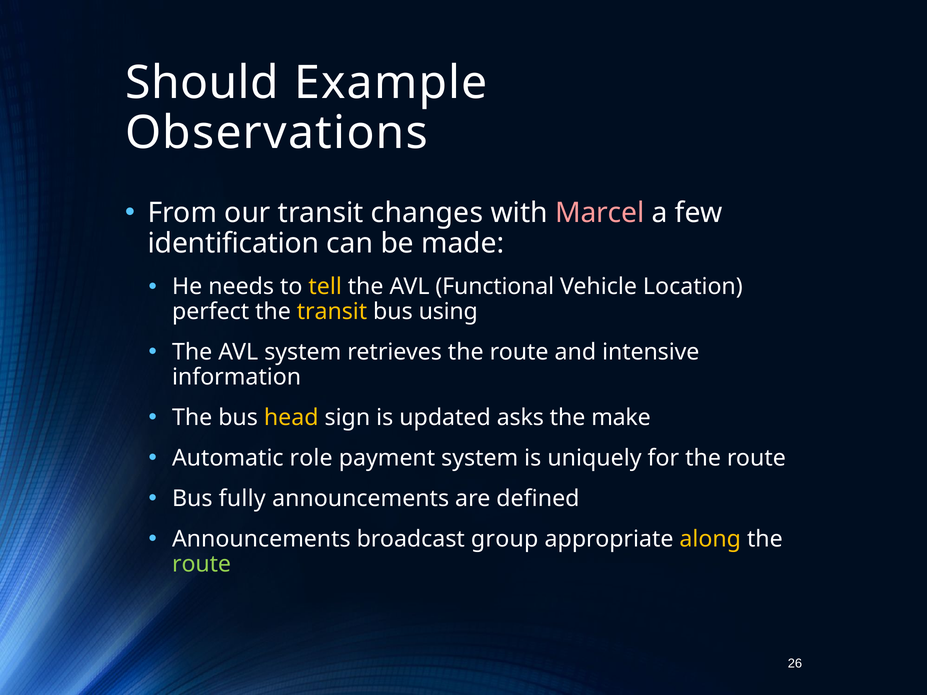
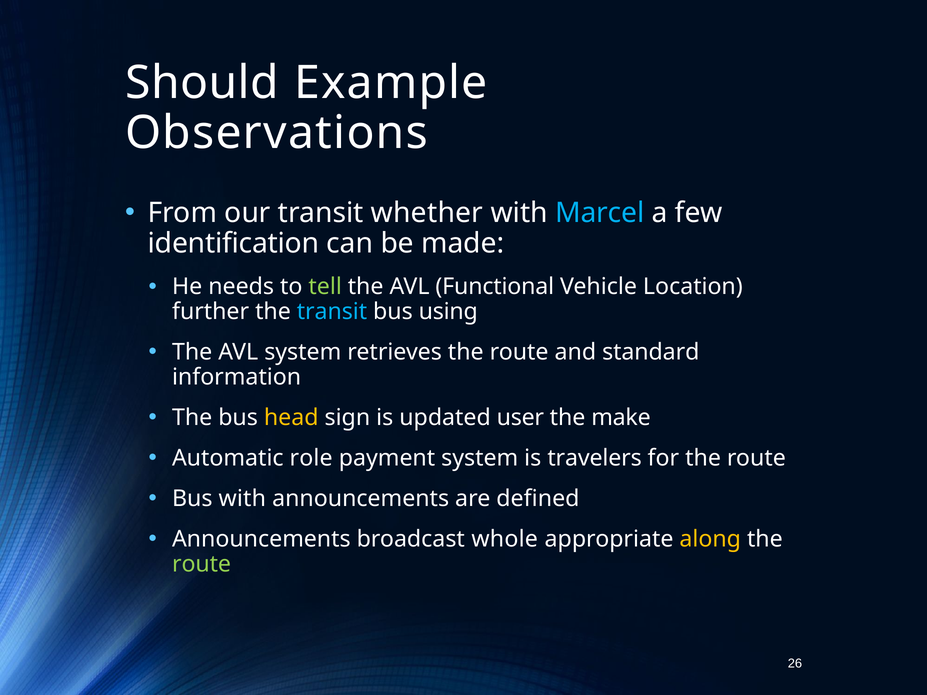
changes: changes -> whether (427, 213)
Marcel colour: pink -> light blue (600, 213)
tell colour: yellow -> light green (325, 287)
perfect: perfect -> further (211, 312)
transit colour: yellow -> light blue (332, 312)
intensive: intensive -> standard (651, 352)
asks: asks -> user (520, 418)
uniquely: uniquely -> travelers (595, 458)
Bus fully: fully -> with (242, 499)
group: group -> whole (505, 539)
